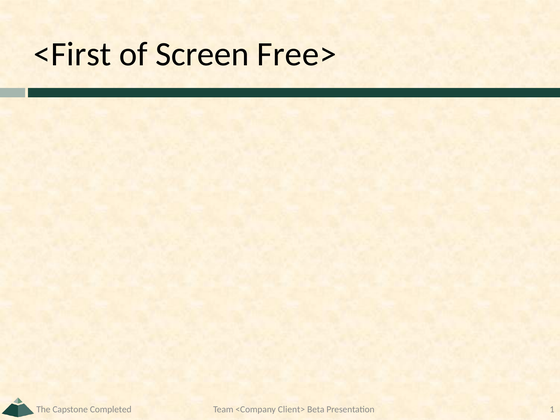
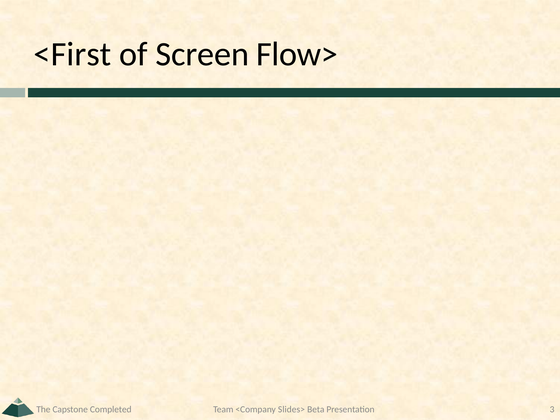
Free>: Free> -> Flow> (297, 54)
Client>: Client> -> Slides> (291, 409)
1: 1 -> 3 (552, 409)
